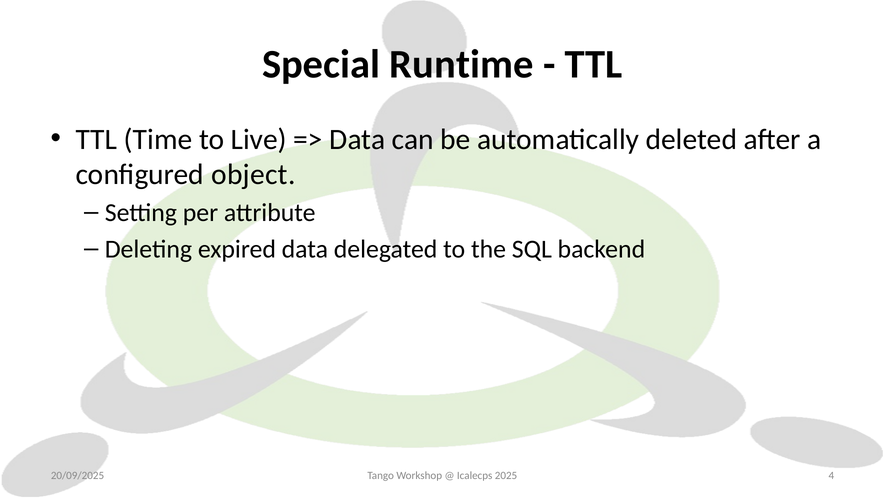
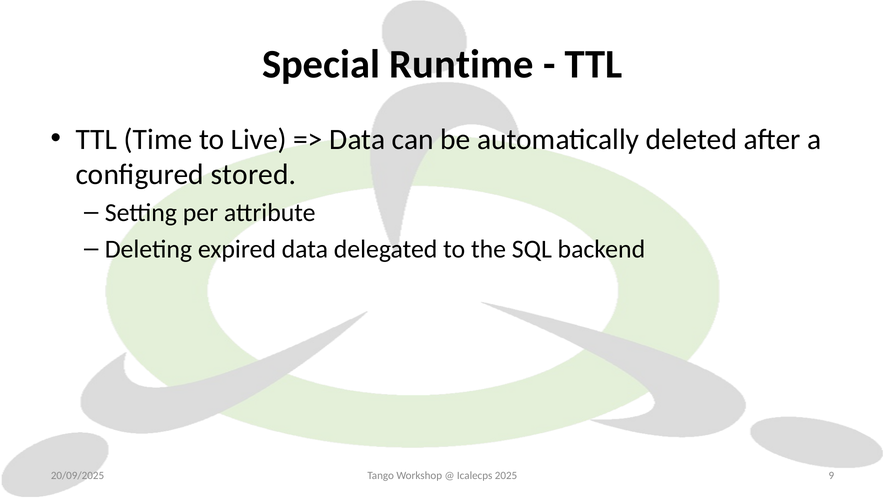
object: object -> stored (253, 175)
4: 4 -> 9 (831, 475)
